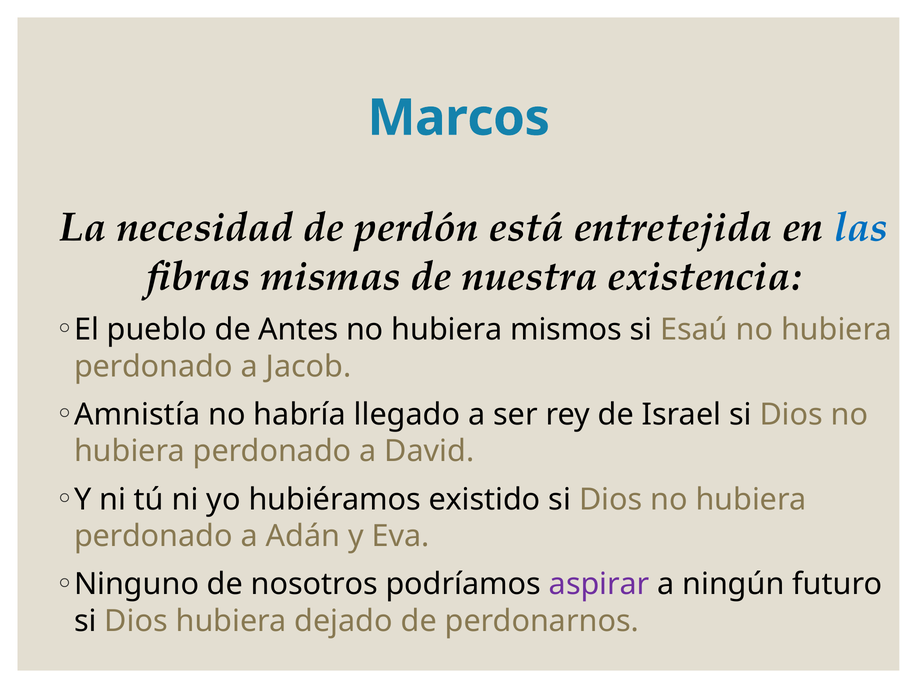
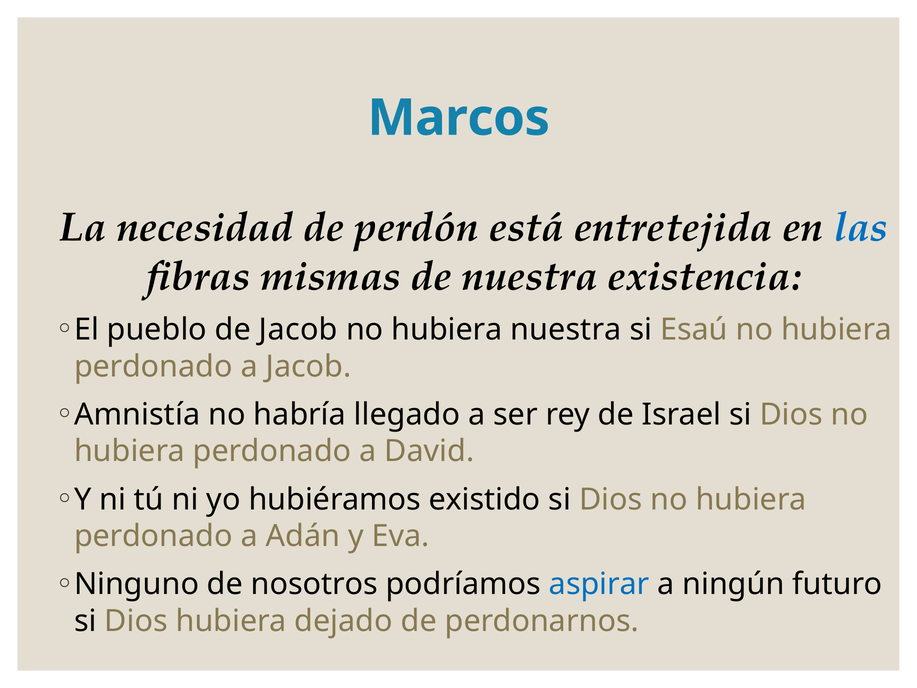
de Antes: Antes -> Jacob (298, 330)
hubiera mismos: mismos -> nuestra (566, 330)
aspirar colour: purple -> blue (599, 584)
